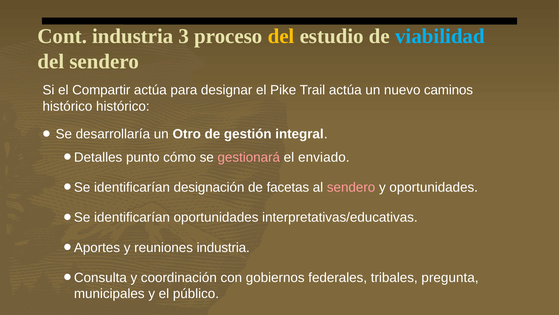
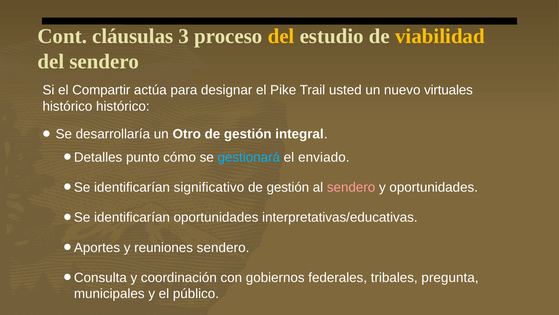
Cont industria: industria -> cláusulas (133, 36)
viabilidad colour: light blue -> yellow (440, 36)
Trail actúa: actúa -> usted (345, 90)
caminos: caminos -> virtuales (448, 90)
gestionará colour: pink -> light blue (249, 157)
designación: designación -> significativo (209, 187)
facetas: facetas -> gestión (288, 187)
reuniones industria: industria -> sendero (223, 247)
